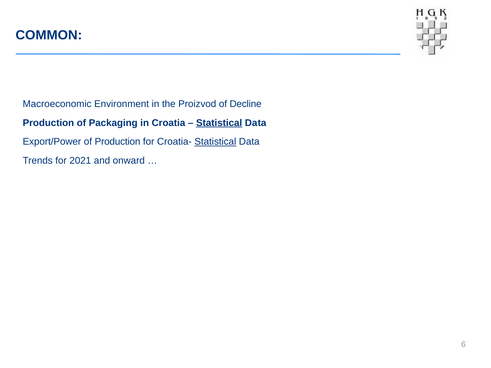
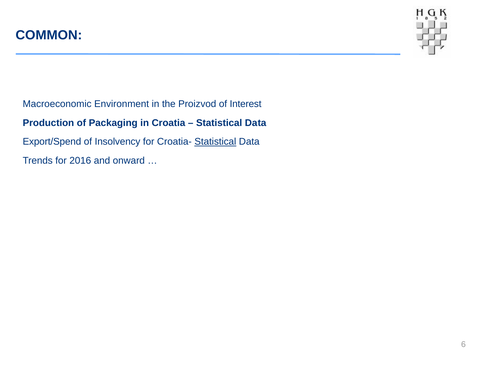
Decline: Decline -> Interest (246, 104)
Statistical underline: present -> none (219, 123)
Export/Power: Export/Power -> Export/Spend (52, 142)
of Production: Production -> Insolvency (118, 142)
2021: 2021 -> 2016 (80, 161)
